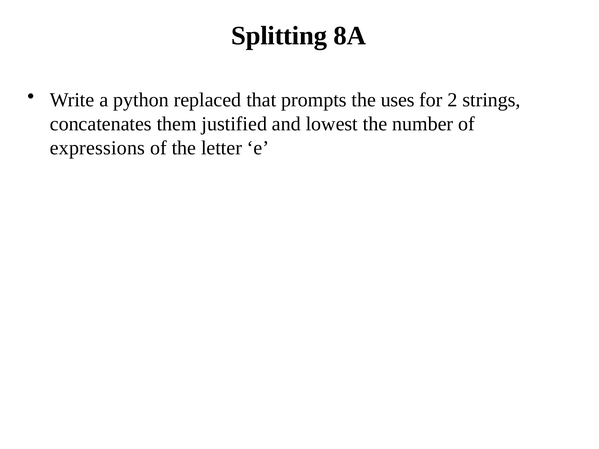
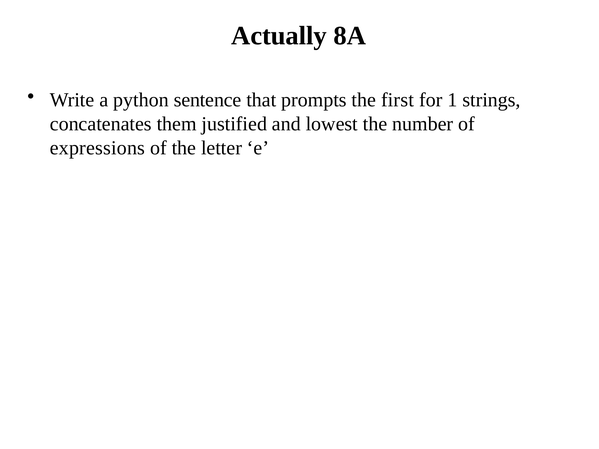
Splitting: Splitting -> Actually (279, 36)
replaced: replaced -> sentence (208, 100)
uses: uses -> first (398, 100)
2: 2 -> 1 (452, 100)
